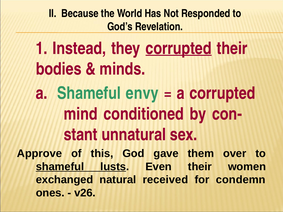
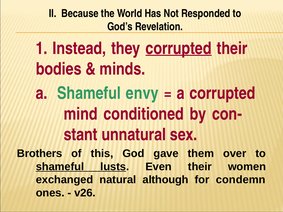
Approve: Approve -> Brothers (40, 154)
received: received -> although (166, 180)
